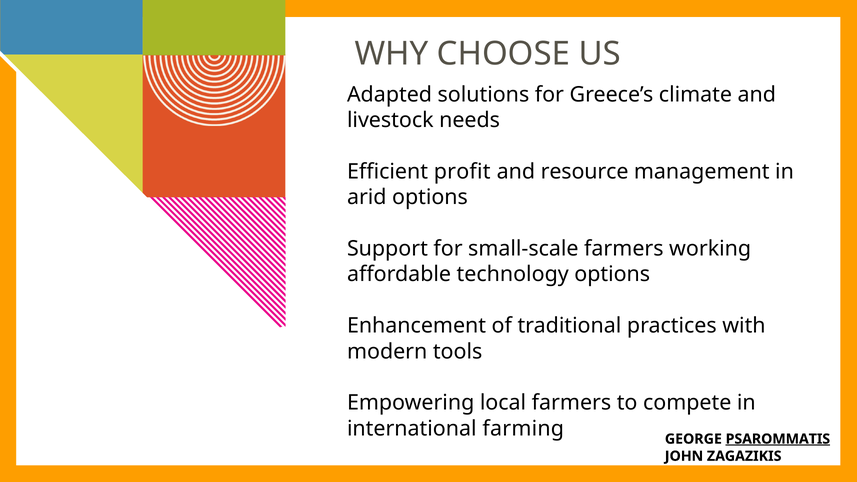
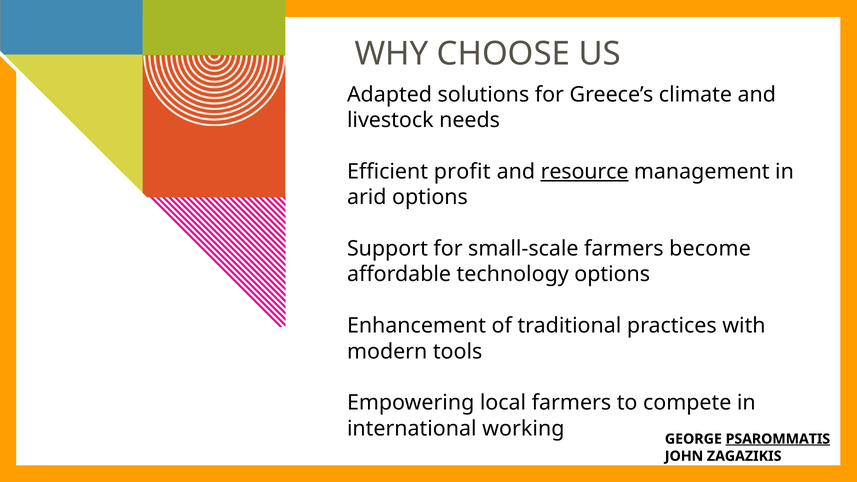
resource underline: none -> present (585, 172)
working: working -> become (710, 249)
farming: farming -> working (523, 429)
